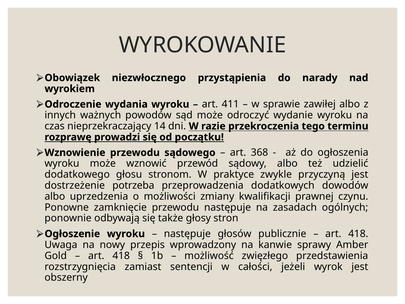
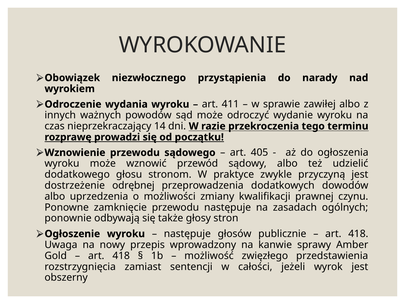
368: 368 -> 405 (259, 153)
potrzeba: potrzeba -> odrębnej (133, 185)
